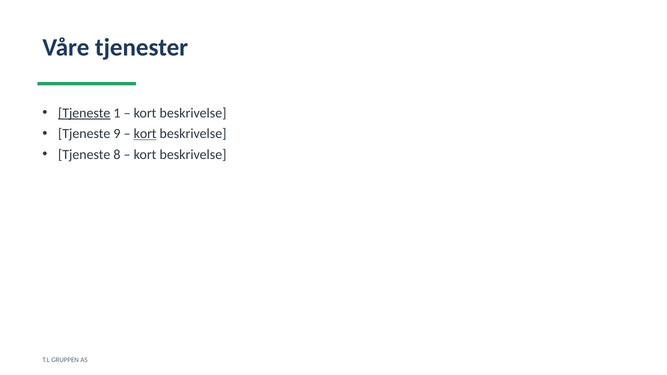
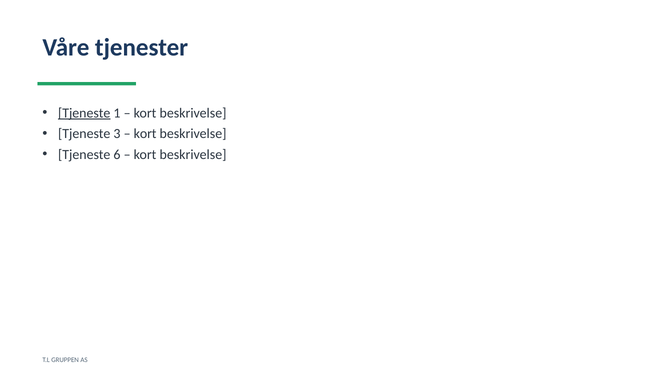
9: 9 -> 3 (117, 134)
kort underline: present -> none (145, 134)
8: 8 -> 6 (117, 155)
